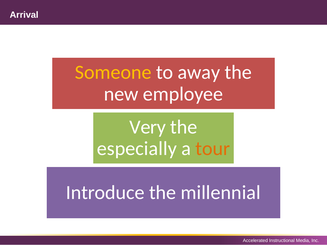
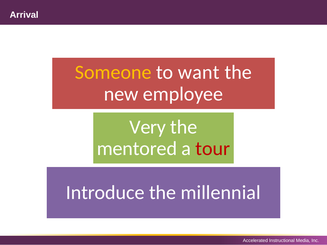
away: away -> want (199, 72)
especially: especially -> mentored (137, 149)
tour colour: orange -> red (213, 149)
